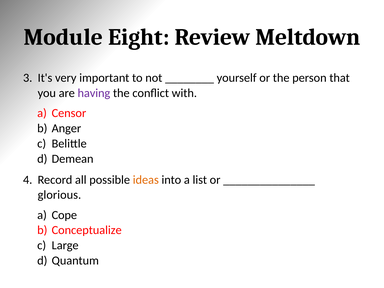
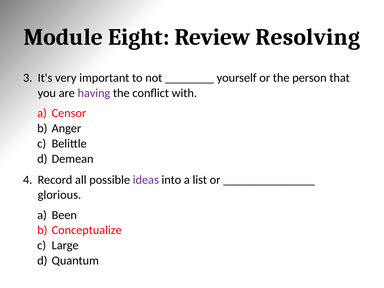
Meltdown: Meltdown -> Resolving (308, 37)
ideas colour: orange -> purple (146, 180)
Cope: Cope -> Been (64, 215)
